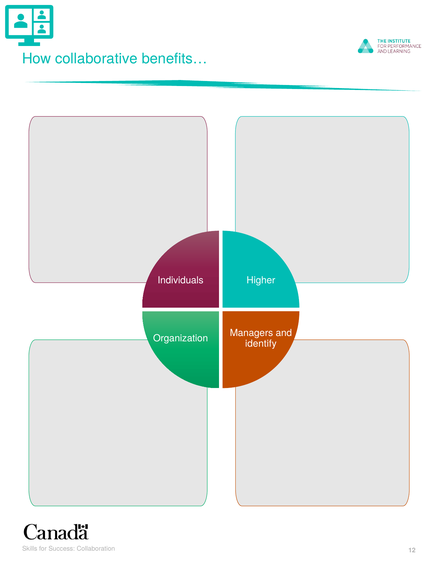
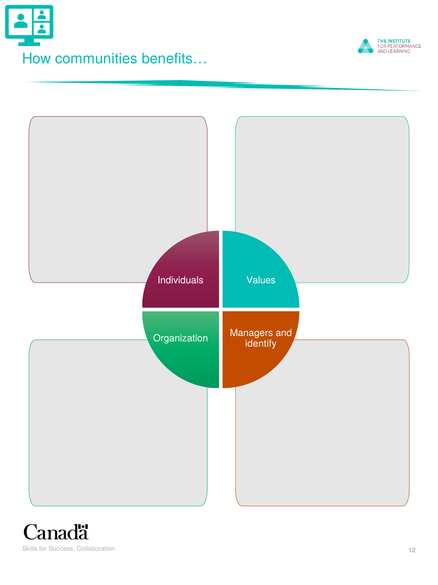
collaborative: collaborative -> communities (96, 59)
Higher: Higher -> Values (261, 280)
